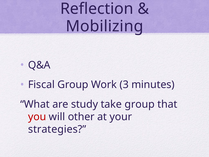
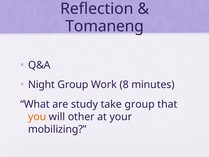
Mobilizing: Mobilizing -> Tomaneng (105, 26)
Fiscal: Fiscal -> Night (41, 85)
3: 3 -> 8 (124, 85)
you colour: red -> orange (37, 117)
strategies: strategies -> mobilizing (57, 129)
